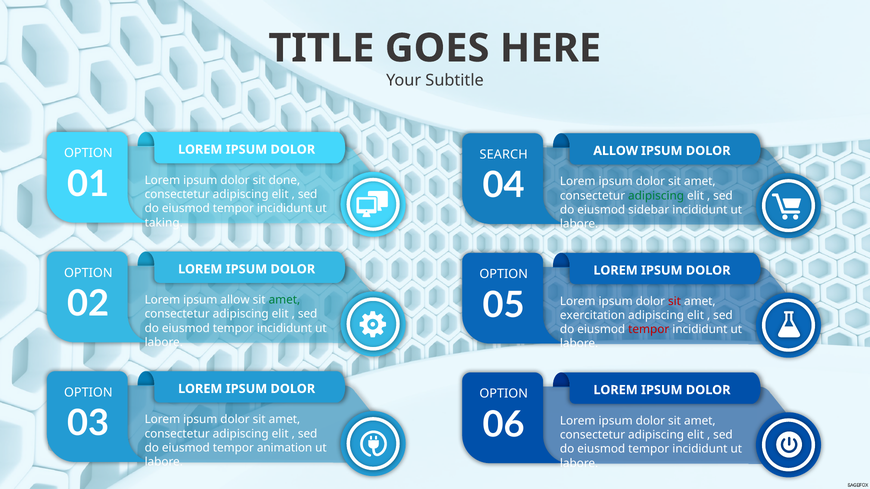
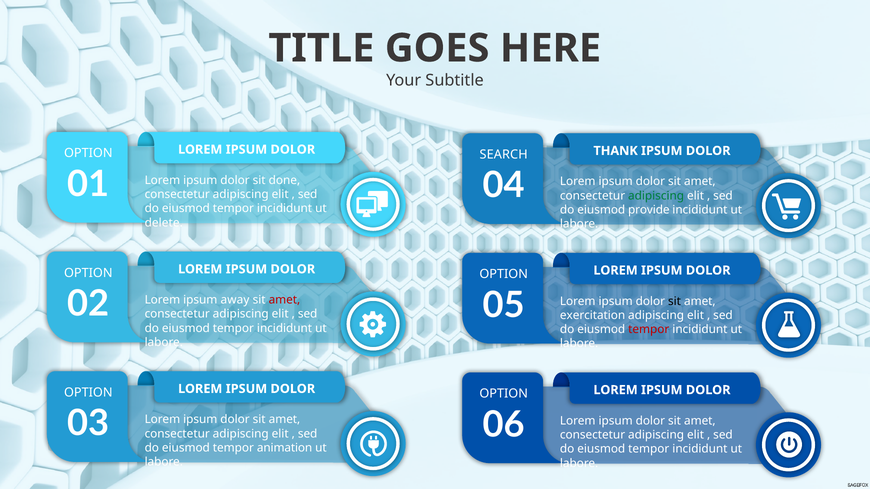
ALLOW: ALLOW -> THANK (616, 151)
sidebar: sidebar -> provide (649, 210)
taking: taking -> delete (164, 223)
ipsum allow: allow -> away (235, 300)
amet colour: green -> red (284, 300)
sit colour: red -> black (674, 301)
